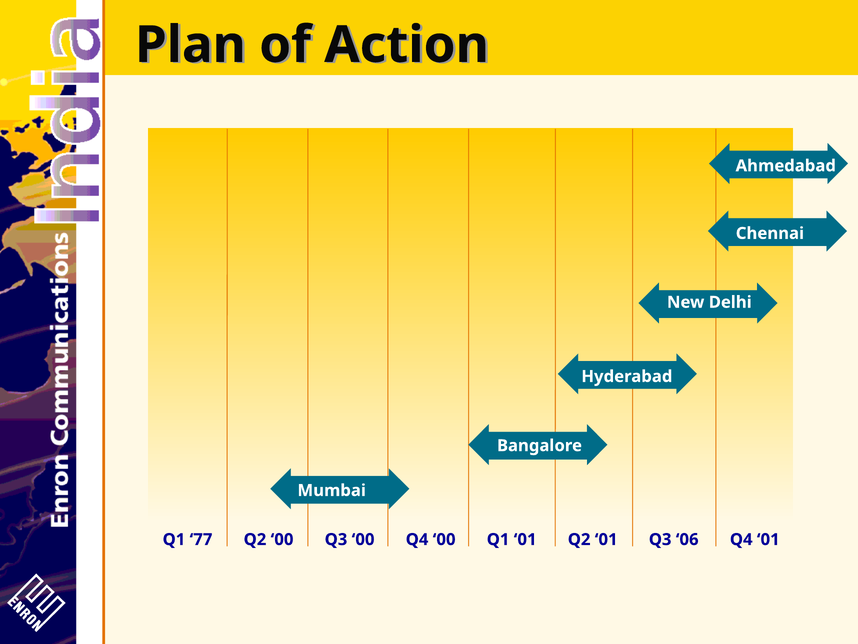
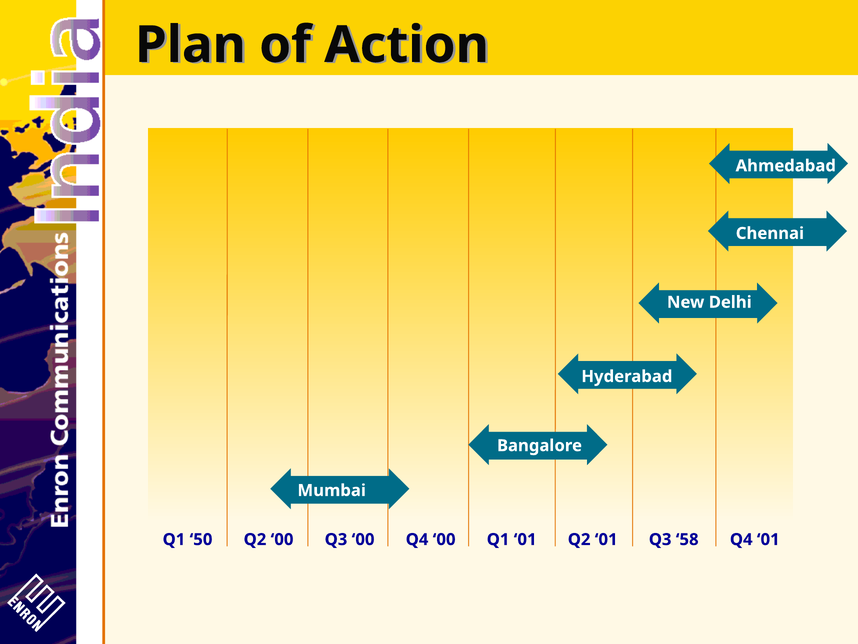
77: 77 -> 50 (201, 539)
06: 06 -> 58 (687, 539)
